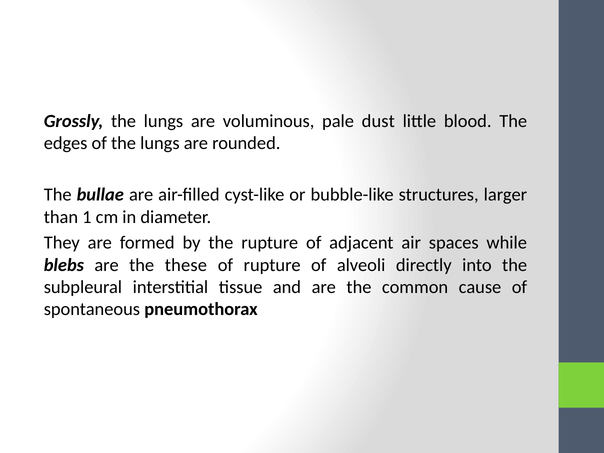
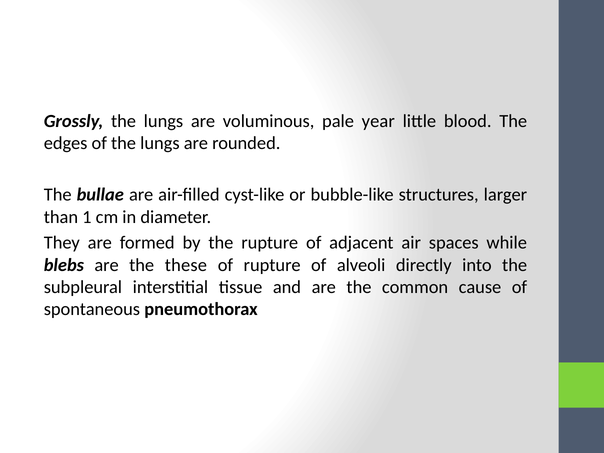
dust: dust -> year (378, 121)
